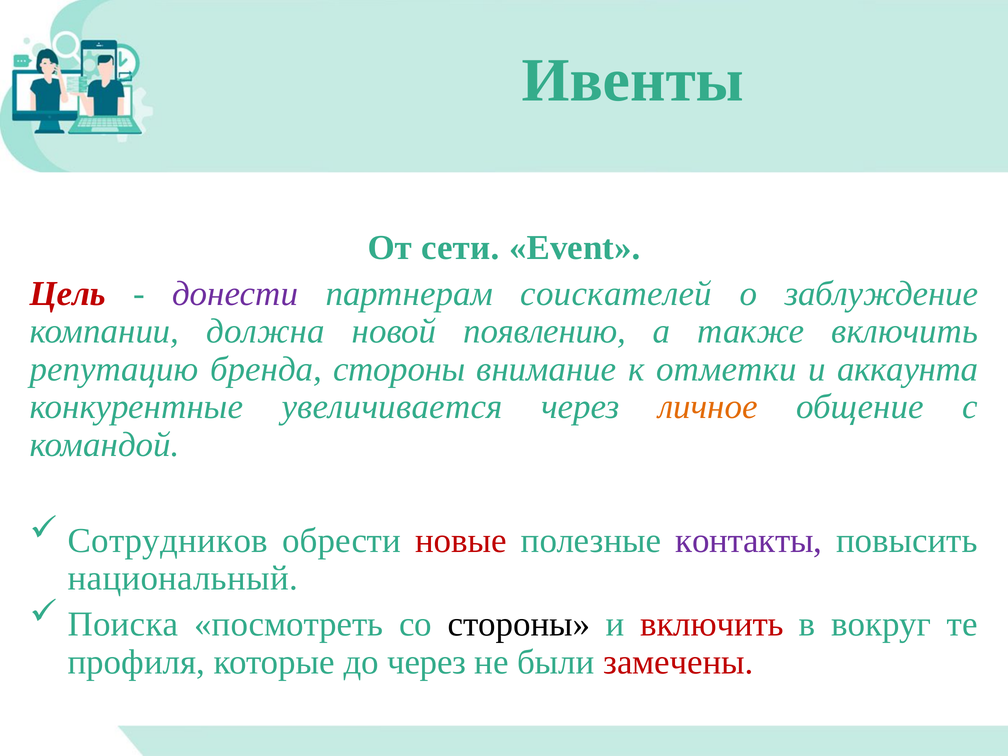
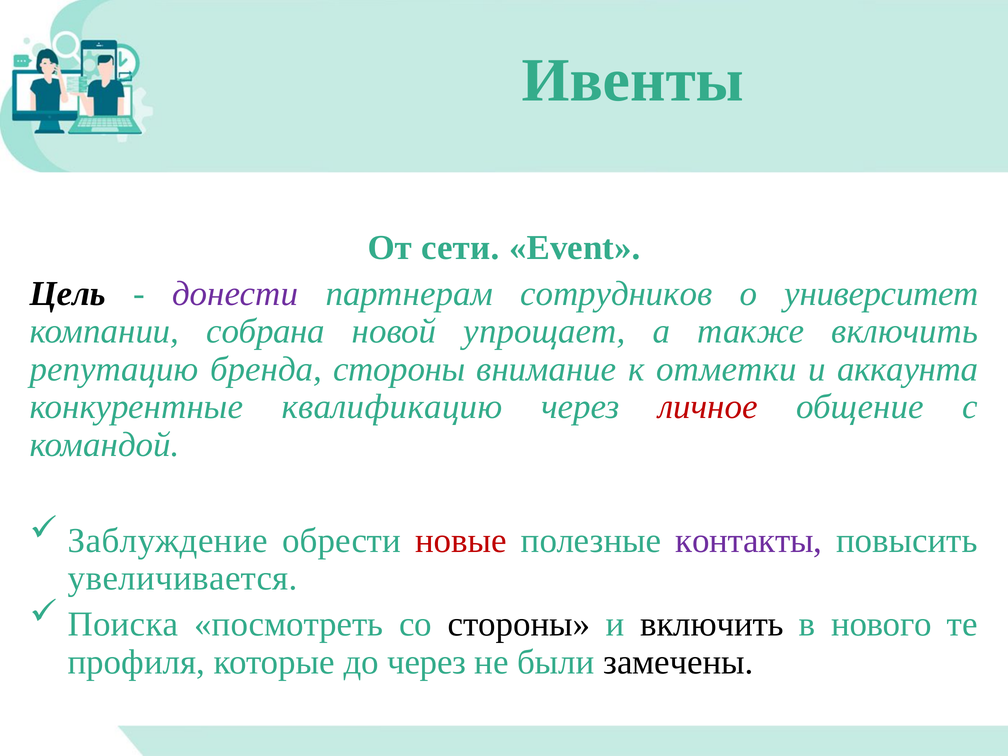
Цель colour: red -> black (68, 294)
соискателей: соискателей -> сотрудников (616, 294)
заблуждение: заблуждение -> университет (882, 294)
должна: должна -> собрана (266, 331)
появлению: появлению -> упрощает (544, 331)
увеличивается: увеличивается -> квалификацию (392, 407)
личное colour: orange -> red (708, 407)
Сотрудников: Сотрудников -> Заблуждение (168, 541)
национальный: национальный -> увеличивается (183, 578)
включить colour: red -> black (712, 624)
вокруг: вокруг -> нового (881, 624)
замечены colour: red -> black (678, 662)
